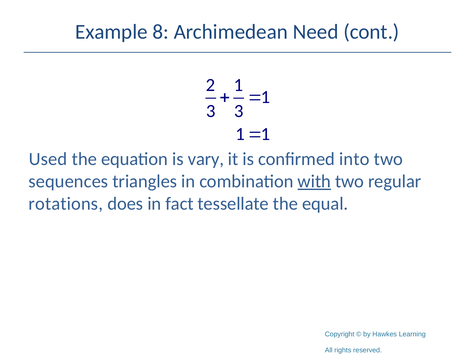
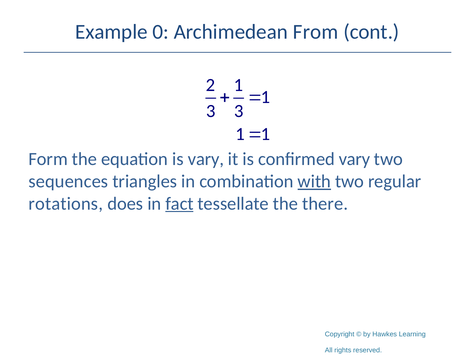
8: 8 -> 0 (161, 32)
Need: Need -> From (316, 32)
Used: Used -> Form (48, 159)
confirmed into: into -> vary (354, 159)
fact underline: none -> present (180, 203)
equal: equal -> there (325, 203)
